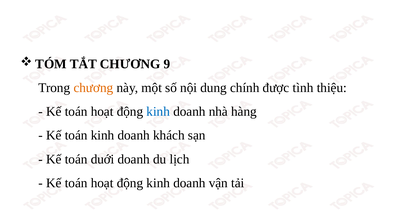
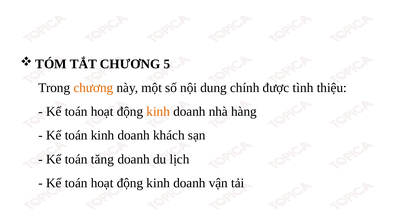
9: 9 -> 5 (167, 64)
kinh colour: blue -> orange (158, 111)
duới: duới -> tăng (102, 159)
